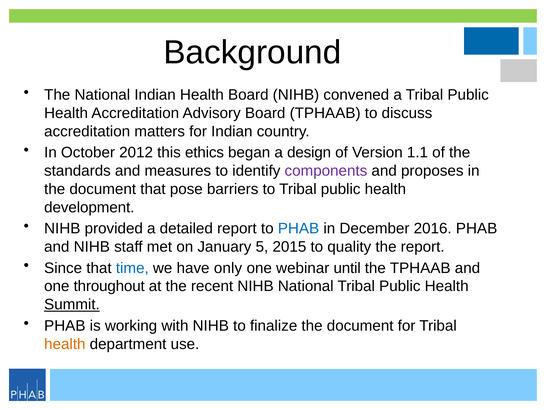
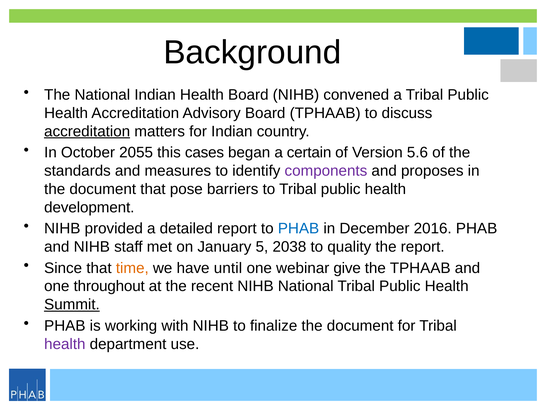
accreditation underline: none -> present (87, 131)
2012: 2012 -> 2055 (136, 152)
ethics: ethics -> cases (205, 152)
design: design -> certain (309, 152)
1.1: 1.1 -> 5.6 (417, 152)
2015: 2015 -> 2038 (289, 247)
time colour: blue -> orange (132, 268)
only: only -> until (228, 268)
until: until -> give (347, 268)
health colour: orange -> purple (65, 344)
